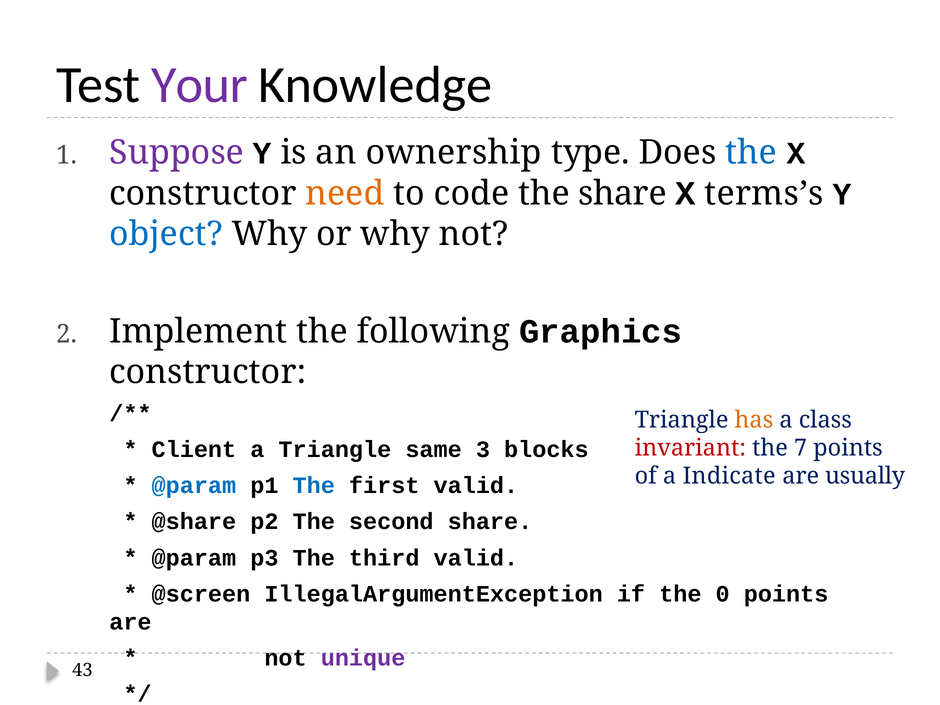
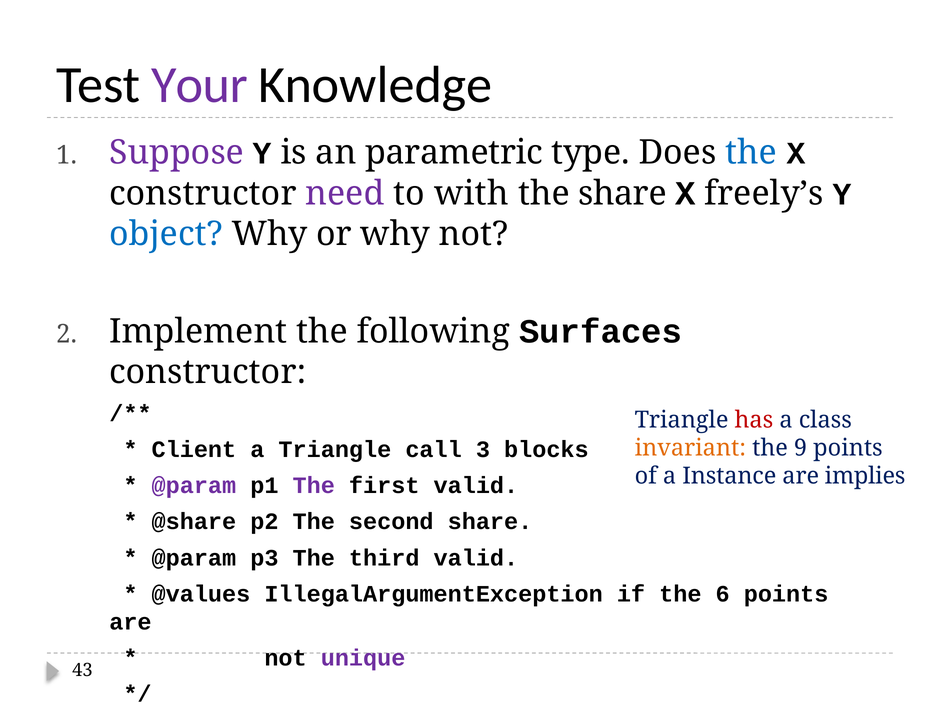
ownership: ownership -> parametric (454, 153)
need colour: orange -> purple (345, 193)
code: code -> with (471, 193)
terms’s: terms’s -> freely’s (764, 193)
Graphics: Graphics -> Surfaces (601, 331)
has colour: orange -> red (754, 420)
same: same -> call (434, 450)
invariant colour: red -> orange (690, 448)
7: 7 -> 9 (801, 448)
Indicate: Indicate -> Instance (729, 476)
usually: usually -> implies (865, 476)
@param colour: blue -> purple (194, 486)
The colour: blue -> purple (314, 486)
@screen: @screen -> @values (201, 594)
0: 0 -> 6 (723, 594)
